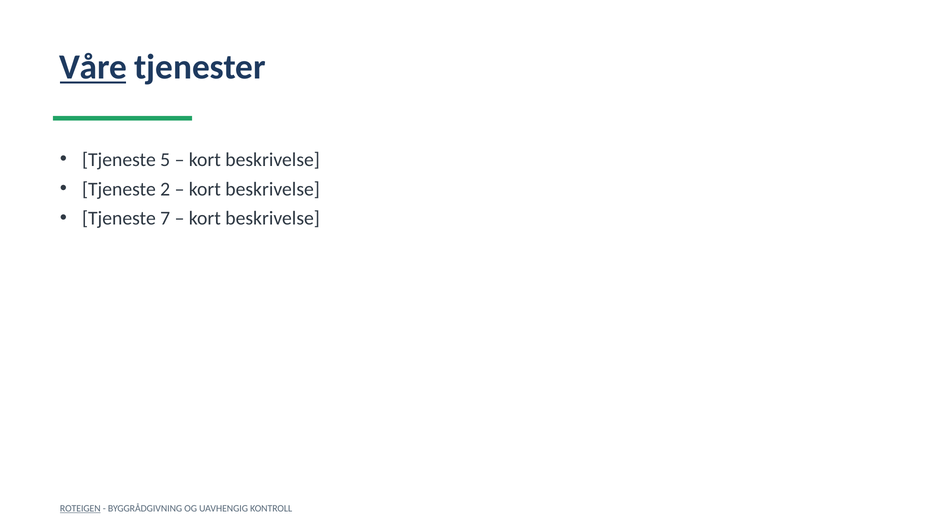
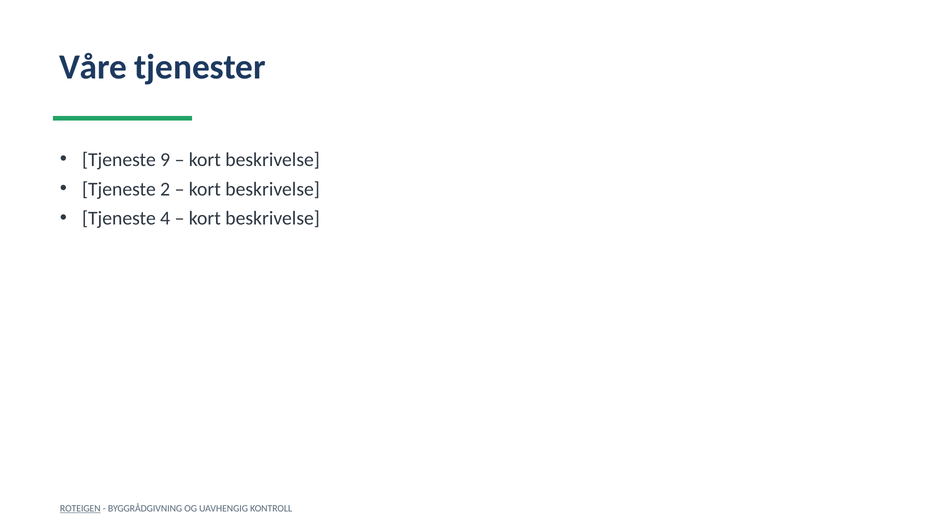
Våre underline: present -> none (93, 67)
5: 5 -> 9 (165, 160)
7: 7 -> 4 (165, 218)
